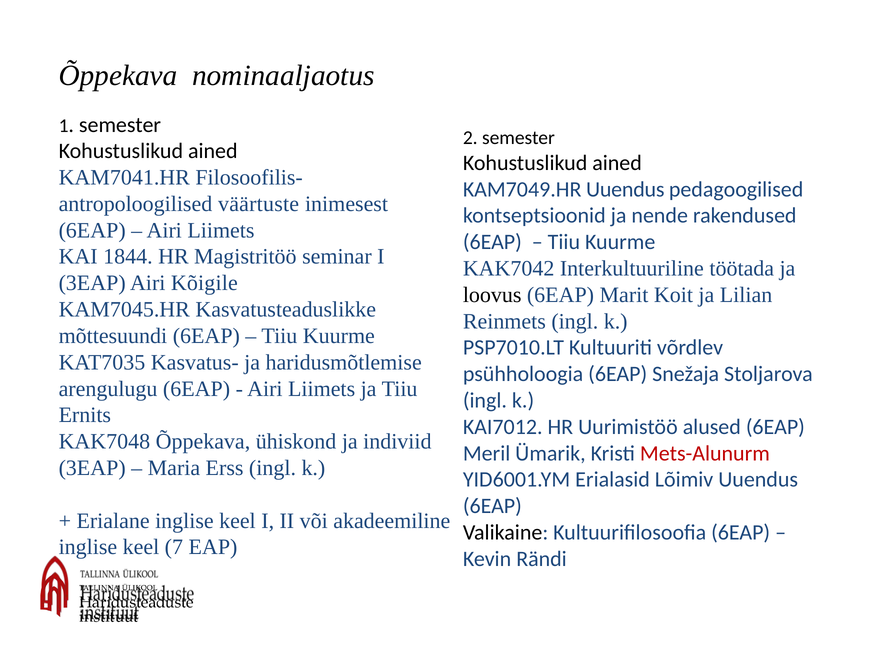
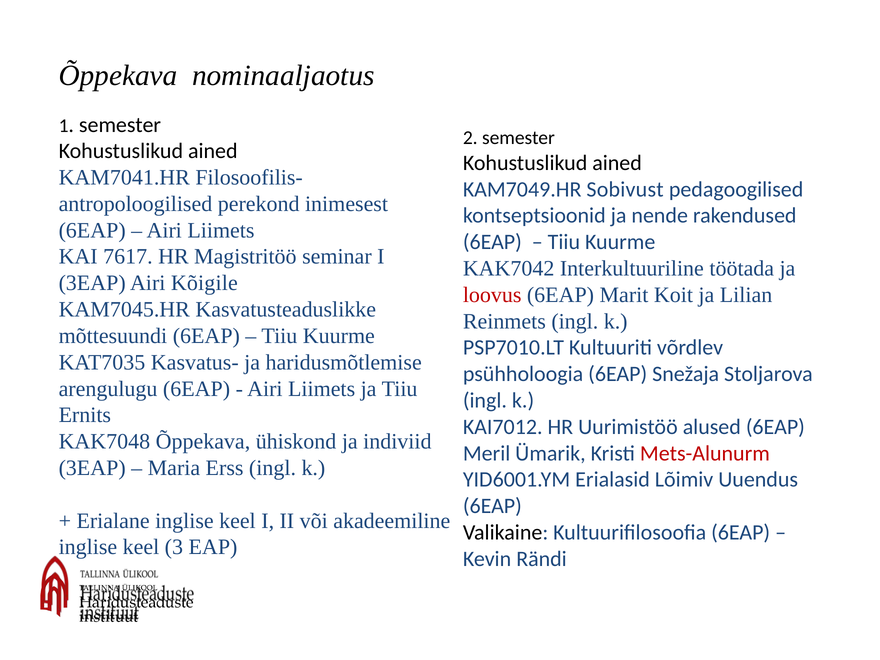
KAM7049.HR Uuendus: Uuendus -> Sobivust (625, 189)
väärtuste: väärtuste -> perekond (259, 204)
1844: 1844 -> 7617 (128, 257)
loovus colour: black -> red (492, 295)
7: 7 -> 3 (174, 547)
